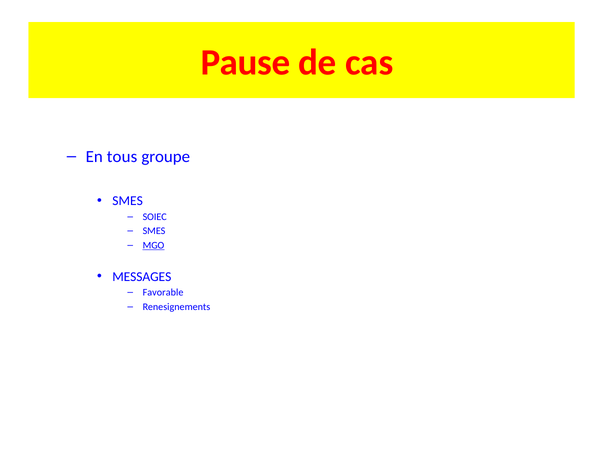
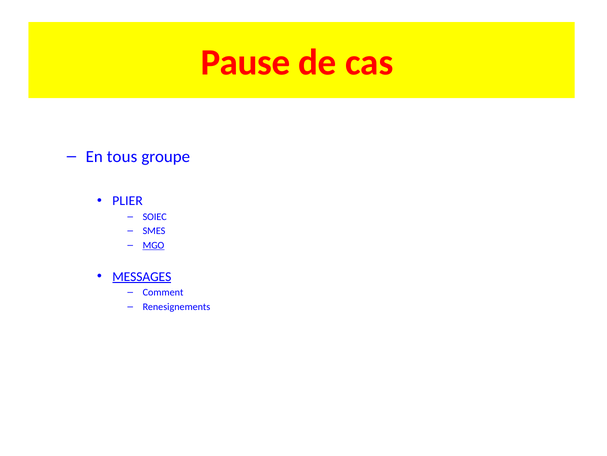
SMES: SMES -> PLIER (128, 201)
MESSAGES underline: none -> present (142, 276)
Favorable: Favorable -> Comment (163, 292)
